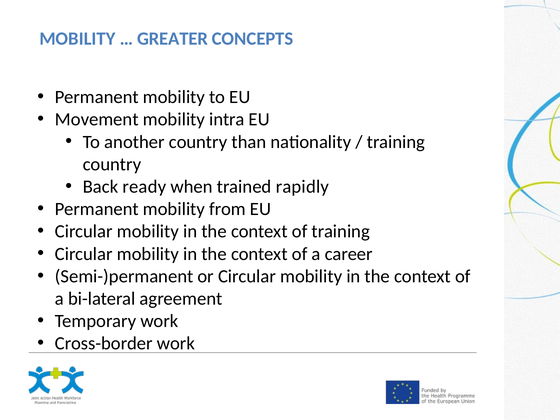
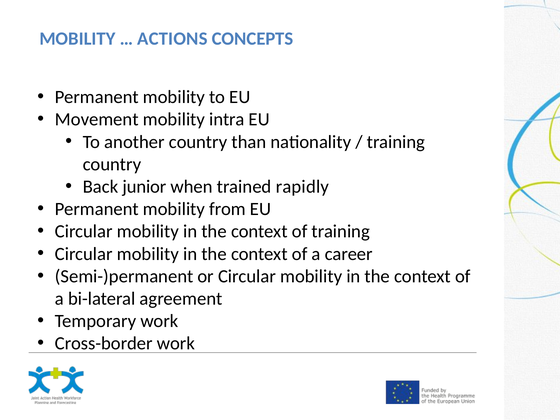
GREATER: GREATER -> ACTIONS (172, 39)
ready: ready -> junior (144, 187)
